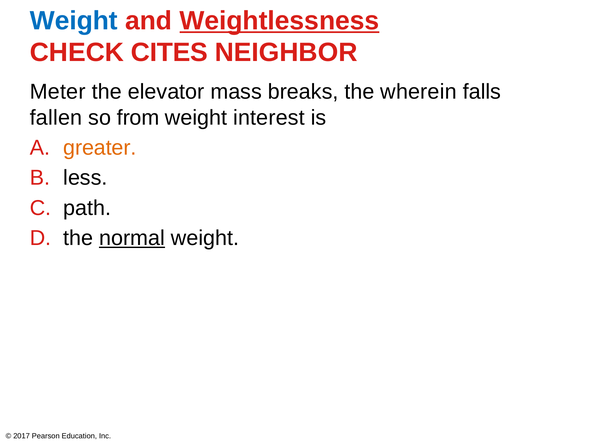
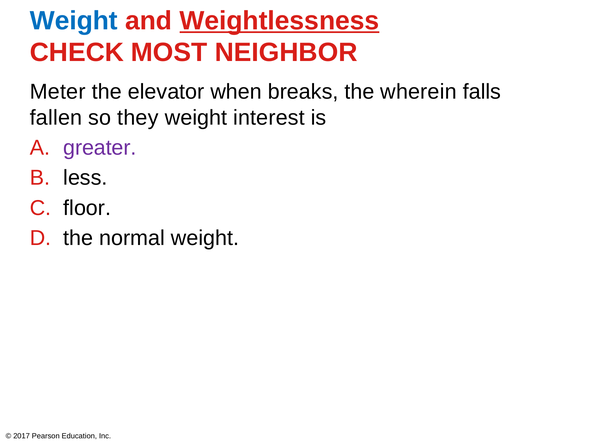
CITES: CITES -> MOST (169, 53)
mass: mass -> when (236, 92)
from: from -> they (138, 118)
greater colour: orange -> purple (100, 148)
path: path -> floor (87, 208)
normal underline: present -> none (132, 238)
